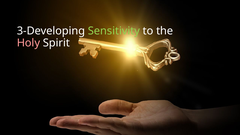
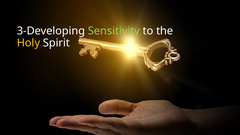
Holy colour: pink -> yellow (28, 43)
